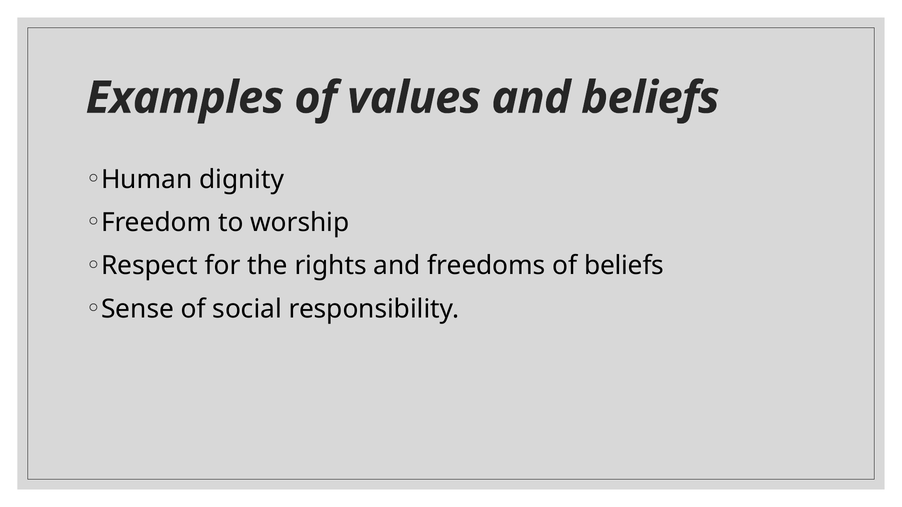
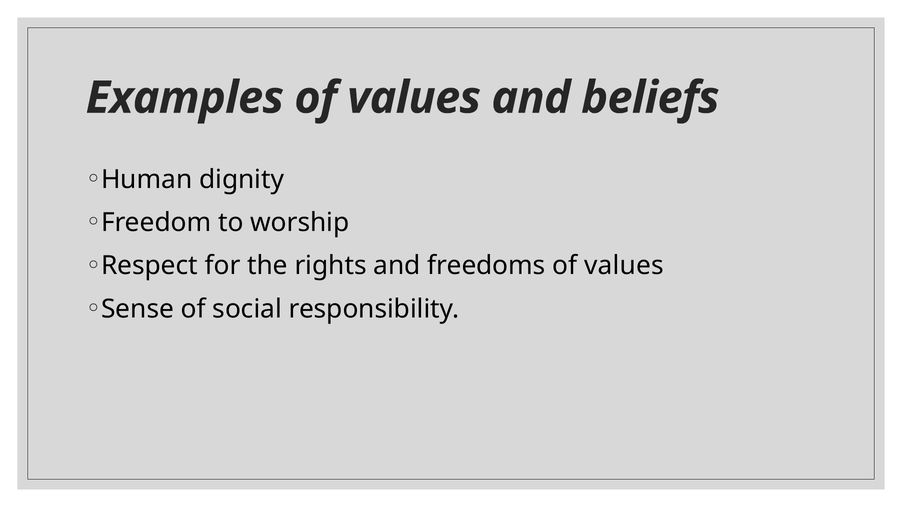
freedoms of beliefs: beliefs -> values (624, 266)
